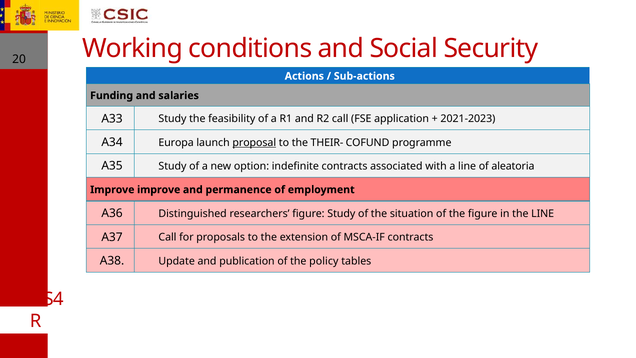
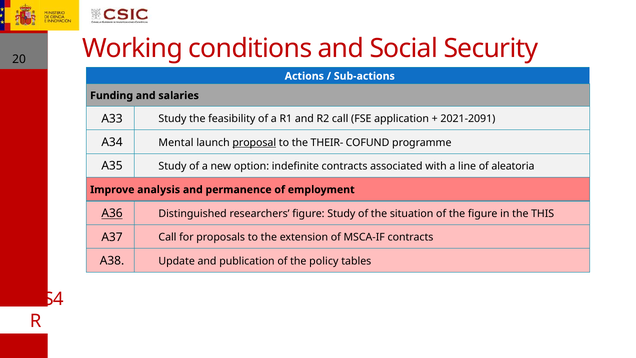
2021-2023: 2021-2023 -> 2021-2091 (468, 119)
Europa: Europa -> Mental (176, 142)
Improve improve: improve -> analysis (159, 190)
A36 underline: none -> present (112, 213)
the LINE: LINE -> THIS (543, 214)
